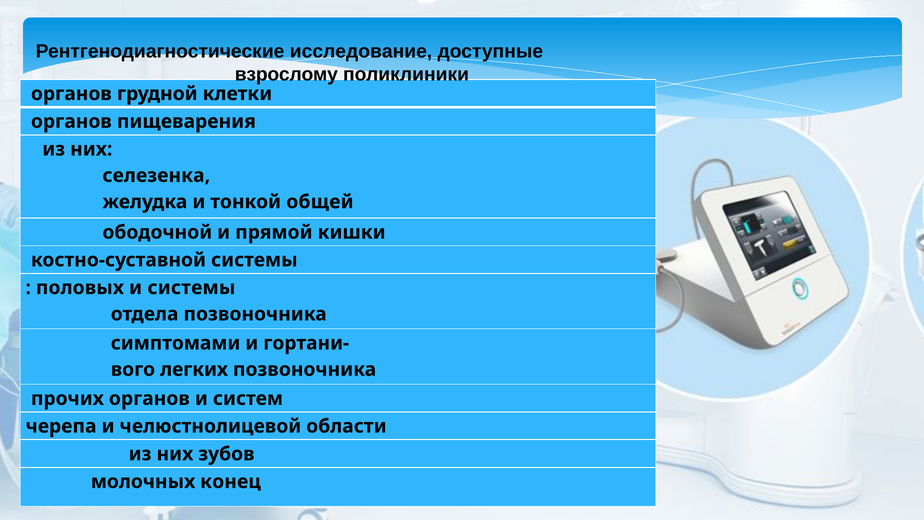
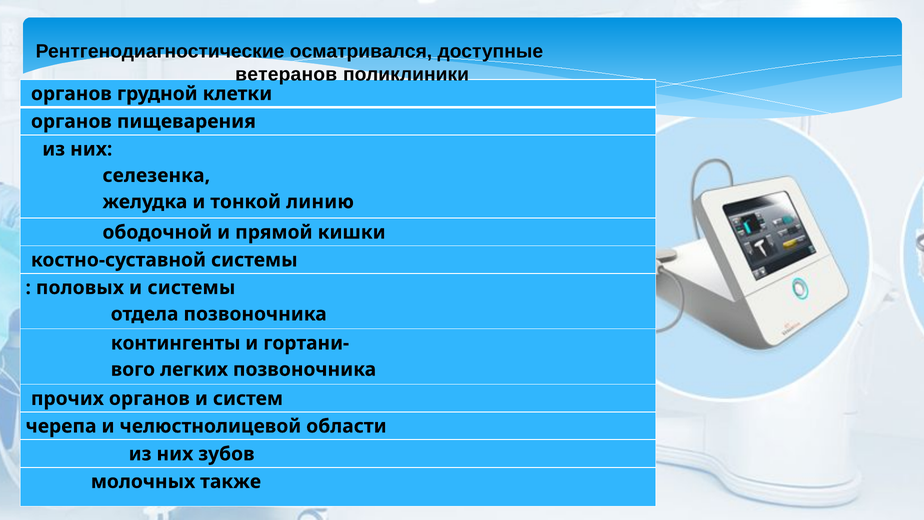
исследование: исследование -> осматривался (361, 51)
взрослому: взрослому -> ветеранов (286, 74)
общей: общей -> линию (320, 202)
симптомами: симптомами -> контингенты (176, 343)
конец: конец -> также (231, 481)
